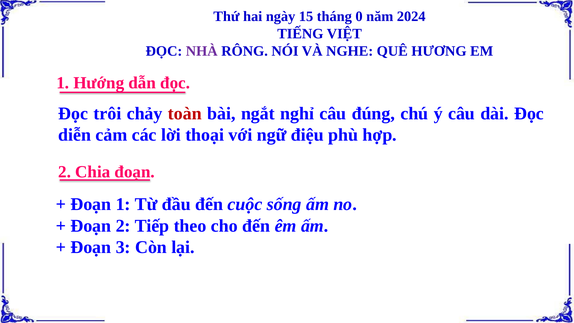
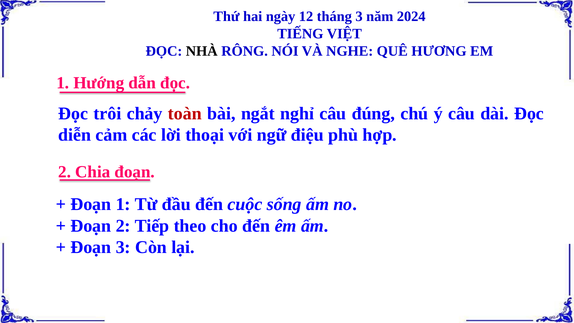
15: 15 -> 12 (306, 16)
tháng 0: 0 -> 3 (359, 16)
NHÀ colour: purple -> black (202, 51)
